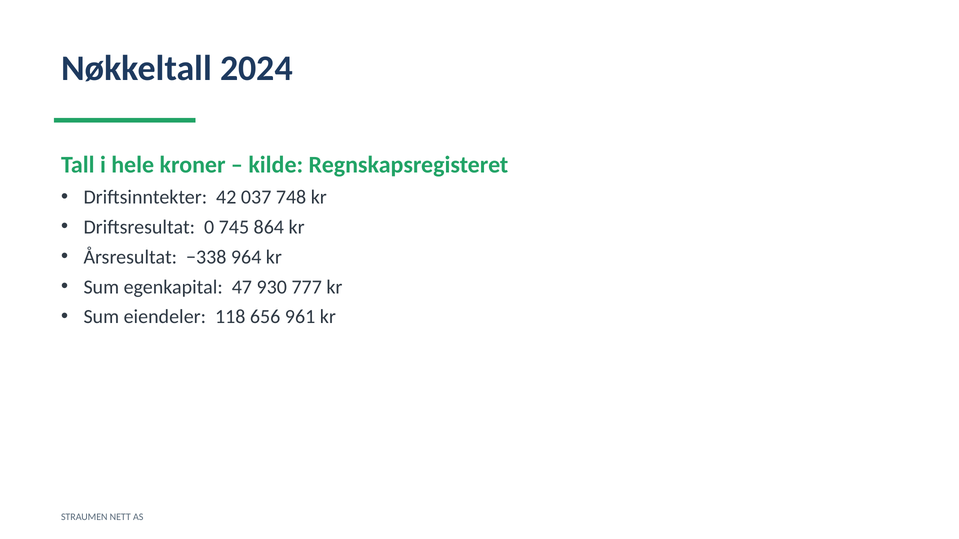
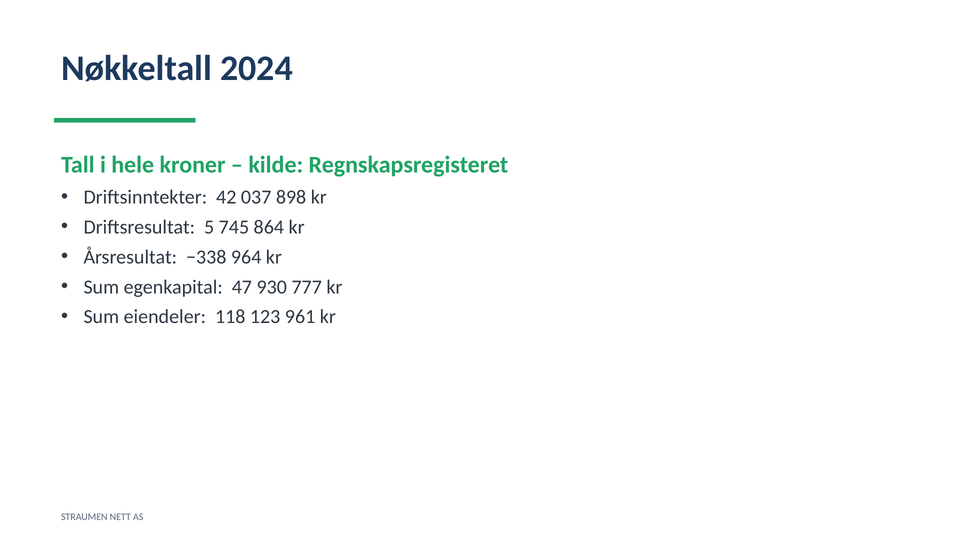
748: 748 -> 898 (291, 197)
0: 0 -> 5 (209, 227)
656: 656 -> 123 (265, 317)
